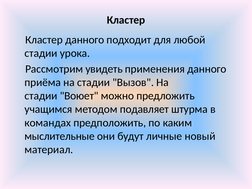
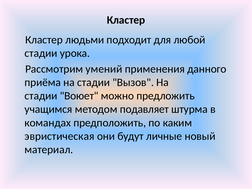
Кластер данного: данного -> людьми (85, 40)
увидеть: увидеть -> умений (104, 69)
мыслительные: мыслительные -> эвристическая (59, 136)
